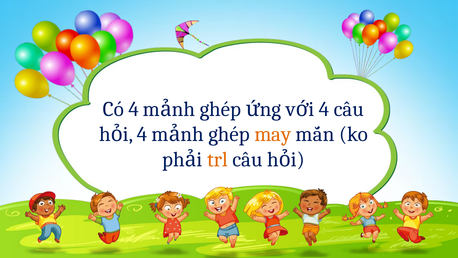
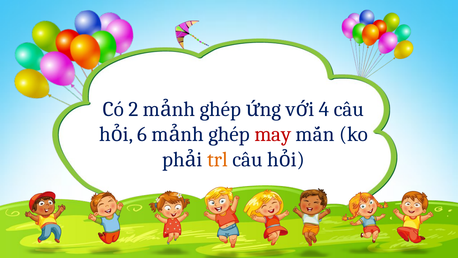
Có 4: 4 -> 2 (133, 109)
4: 4 -> 6 (142, 134)
may colour: orange -> red (273, 134)
